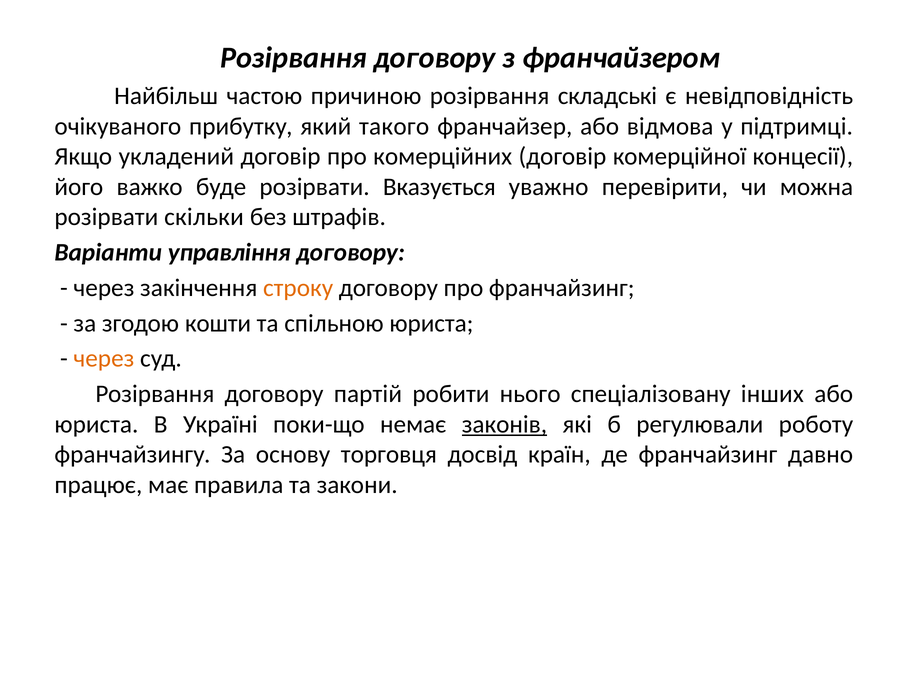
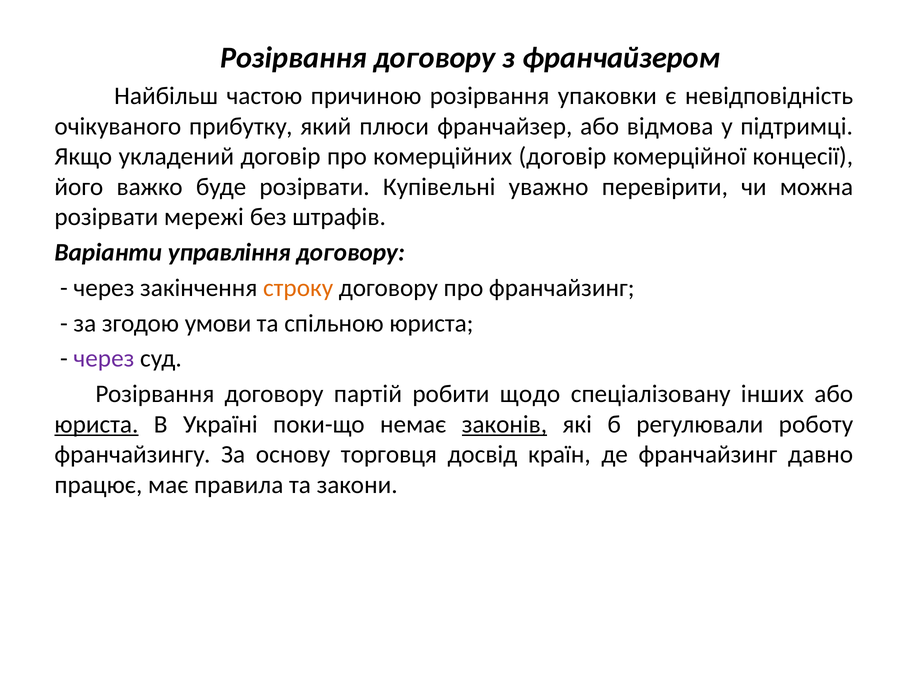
складські: складські -> упаковки (607, 96)
такого: такого -> плюси (394, 126)
Вказується: Вказується -> Купівельні (439, 187)
скільки: скільки -> мережі (204, 217)
кошти: кошти -> умови (218, 323)
через colour: orange -> purple (104, 359)
нього: нього -> щодо (530, 394)
юриста underline: none -> present (96, 424)
